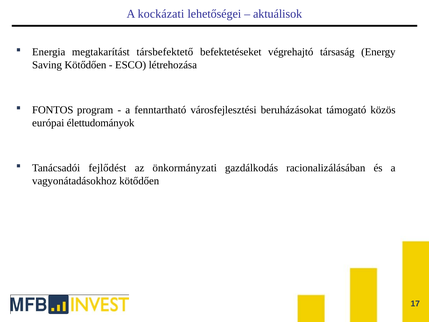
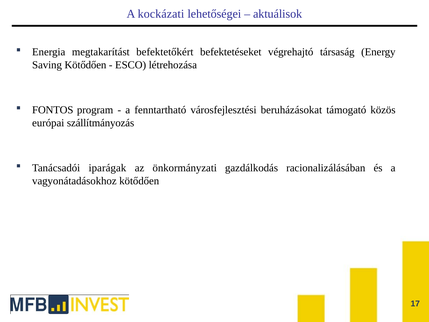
társbefektető: társbefektető -> befektetőkért (165, 52)
élettudományok: élettudományok -> szállítmányozás (101, 123)
fejlődést: fejlődést -> iparágak (107, 168)
